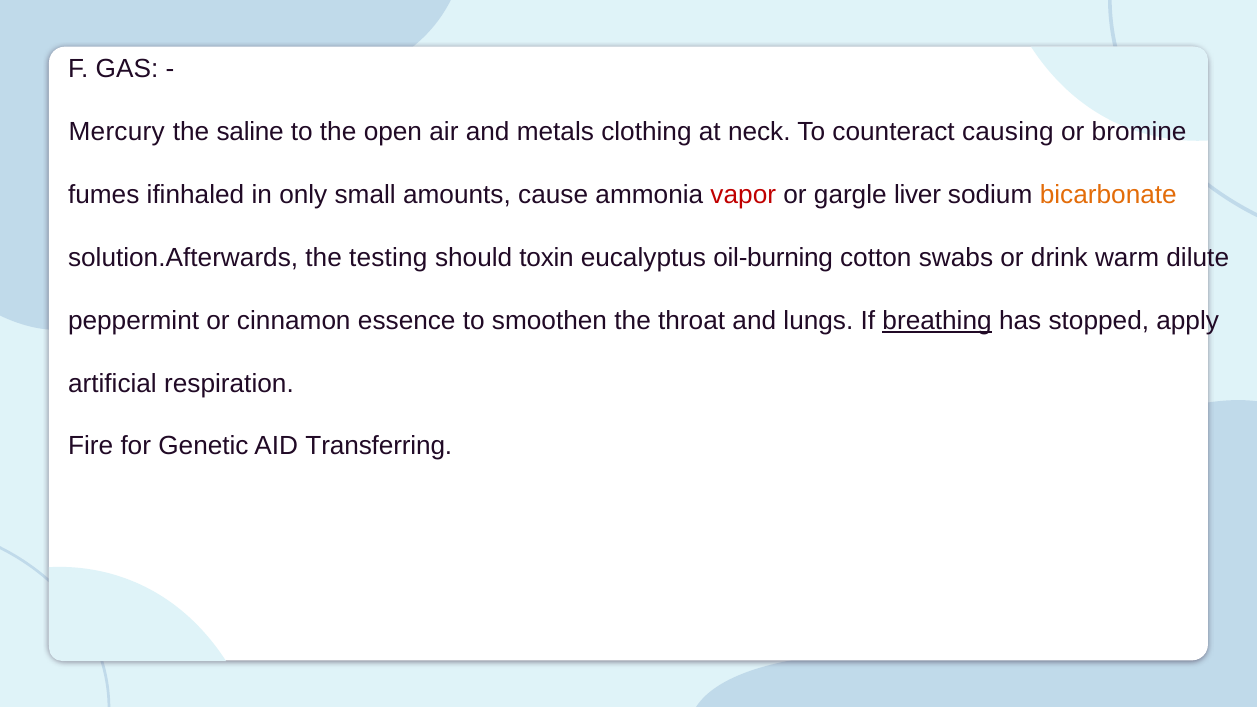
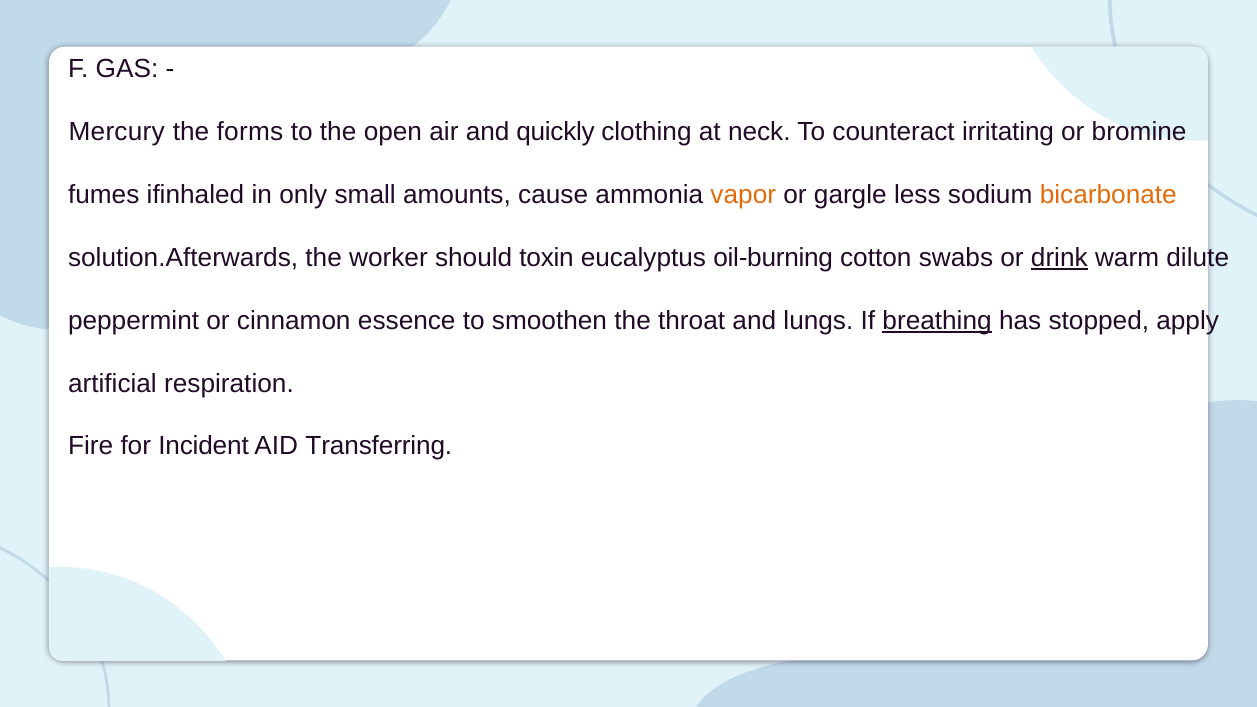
saline: saline -> forms (250, 132)
metals: metals -> quickly (556, 132)
causing: causing -> irritating (1008, 132)
vapor colour: red -> orange (743, 195)
liver: liver -> less (917, 195)
testing: testing -> worker (388, 258)
drink underline: none -> present (1059, 258)
Genetic: Genetic -> Incident (204, 446)
